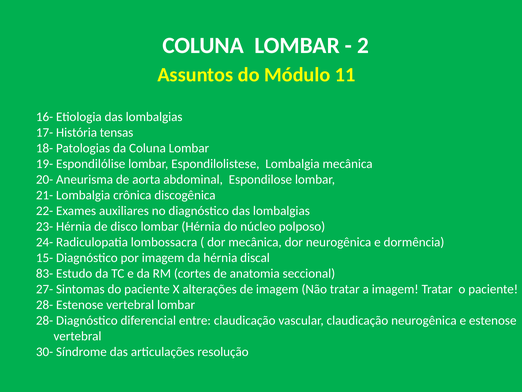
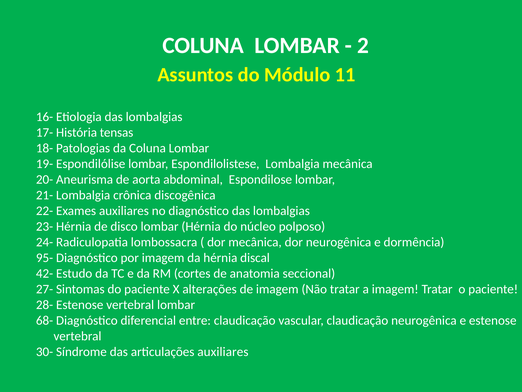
15-: 15- -> 95- (45, 258)
83-: 83- -> 42- (45, 273)
28-: 28- -> 68- (45, 320)
articulações resolução: resolução -> auxiliares (223, 352)
